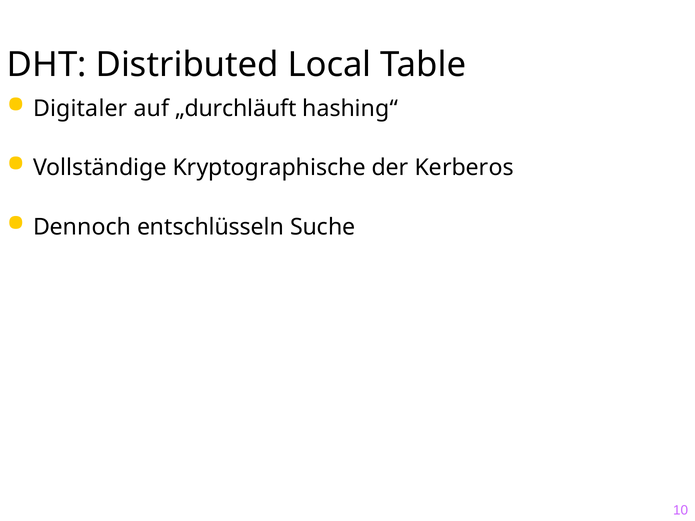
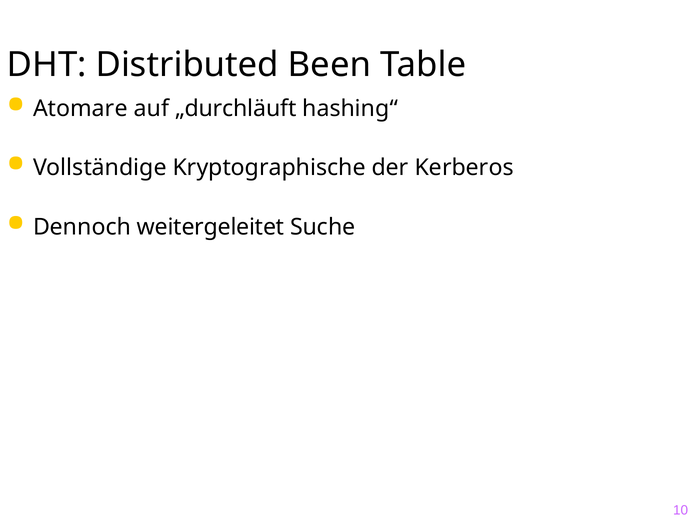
Local: Local -> Been (330, 65)
Digitaler: Digitaler -> Atomare (80, 109)
entschlüsseln: entschlüsseln -> weitergeleitet (211, 227)
